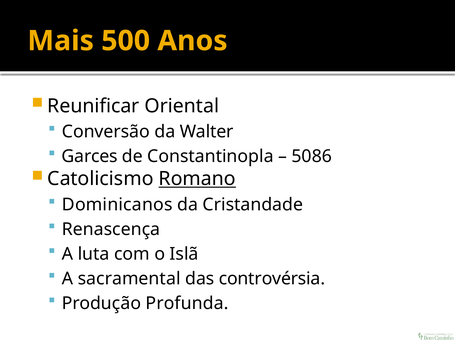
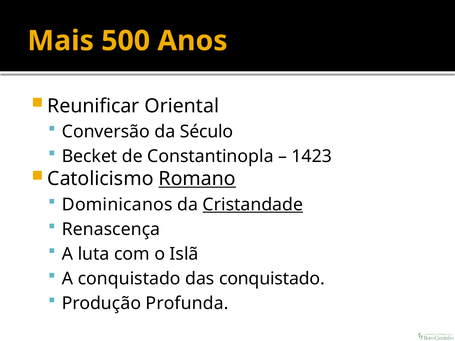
Walter: Walter -> Século (207, 132)
Garces: Garces -> Becket (90, 156)
5086: 5086 -> 1423 (312, 156)
Cristandade underline: none -> present (253, 205)
A sacramental: sacramental -> conquistado (129, 279)
das controvérsia: controvérsia -> conquistado (272, 279)
